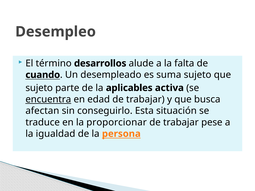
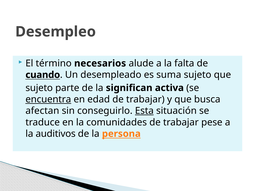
desarrollos: desarrollos -> necesarios (100, 63)
aplicables: aplicables -> significan (129, 88)
Esta underline: none -> present (144, 111)
proporcionar: proporcionar -> comunidades (117, 122)
igualdad: igualdad -> auditivos (56, 134)
